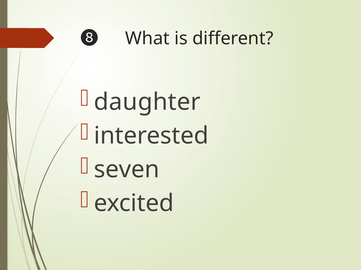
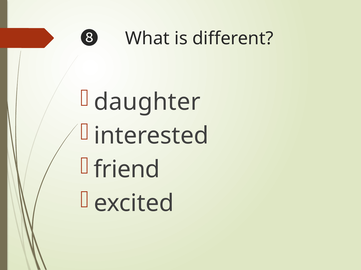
seven: seven -> friend (127, 170)
